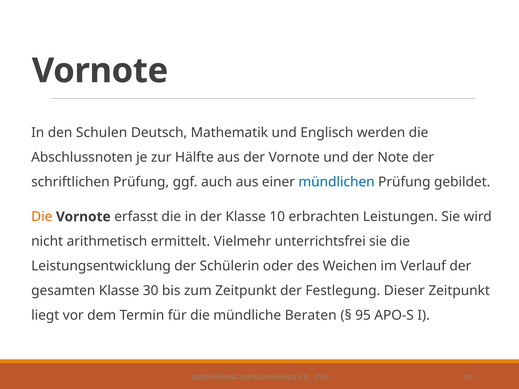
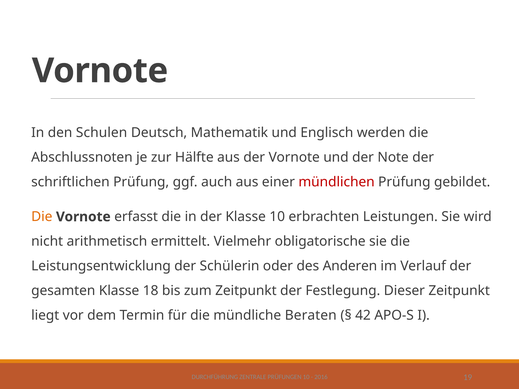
mündlichen colour: blue -> red (337, 182)
unterrichtsfrei: unterrichtsfrei -> obligatorische (320, 242)
Weichen: Weichen -> Anderen (350, 266)
30: 30 -> 18 (151, 291)
95: 95 -> 42 (363, 315)
